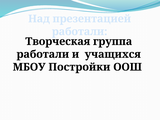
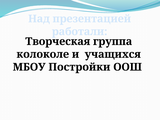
работали: работали -> колоколе (43, 54)
